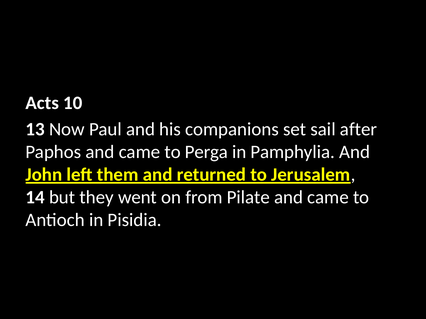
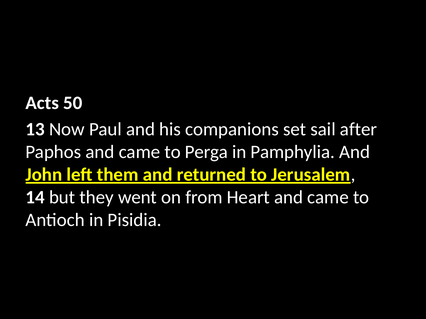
10: 10 -> 50 (73, 103)
Pilate: Pilate -> Heart (248, 198)
